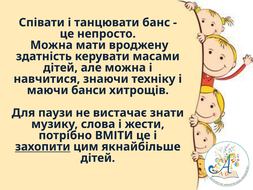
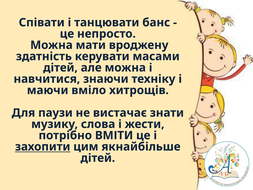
банси: банси -> вміло (89, 90)
